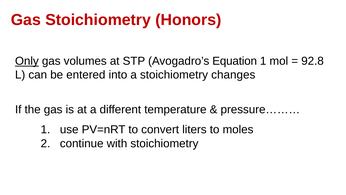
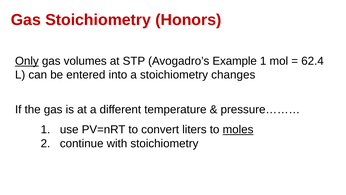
Equation: Equation -> Example (235, 61)
92.8: 92.8 -> 62.4 (313, 61)
moles underline: none -> present (238, 129)
